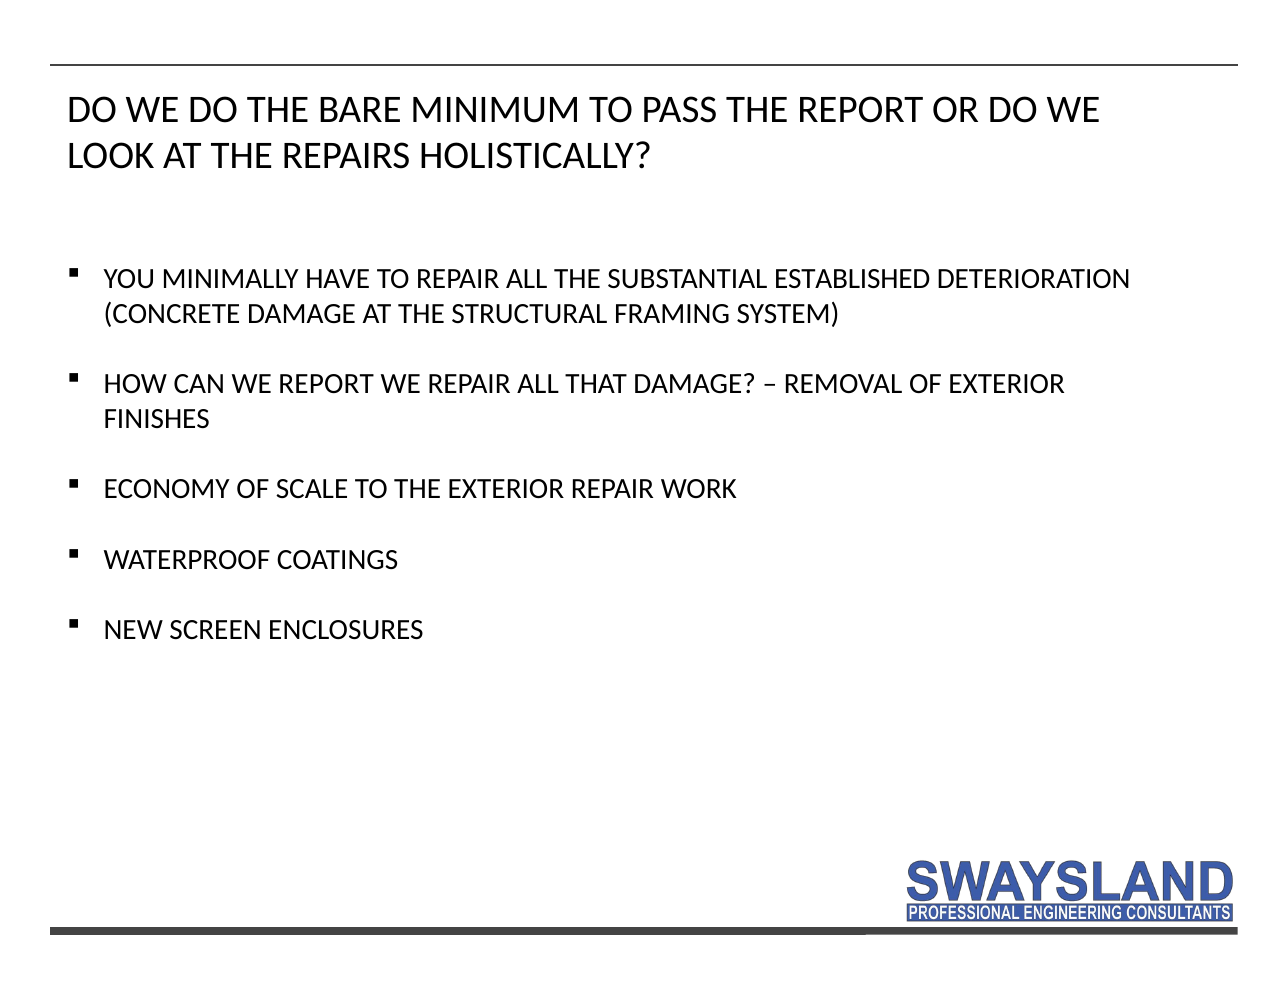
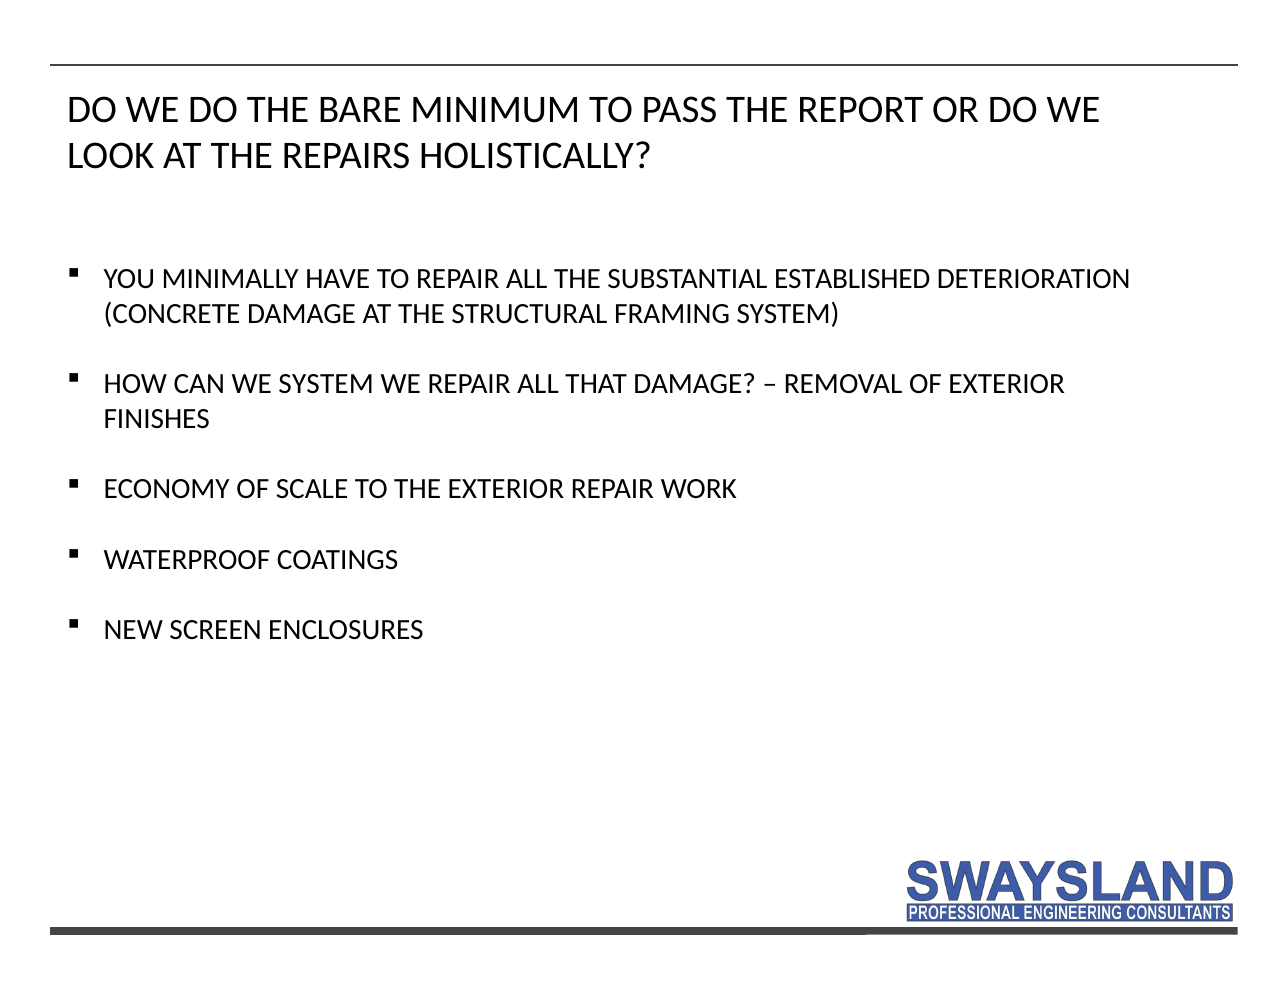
WE REPORT: REPORT -> SYSTEM (326, 384)
